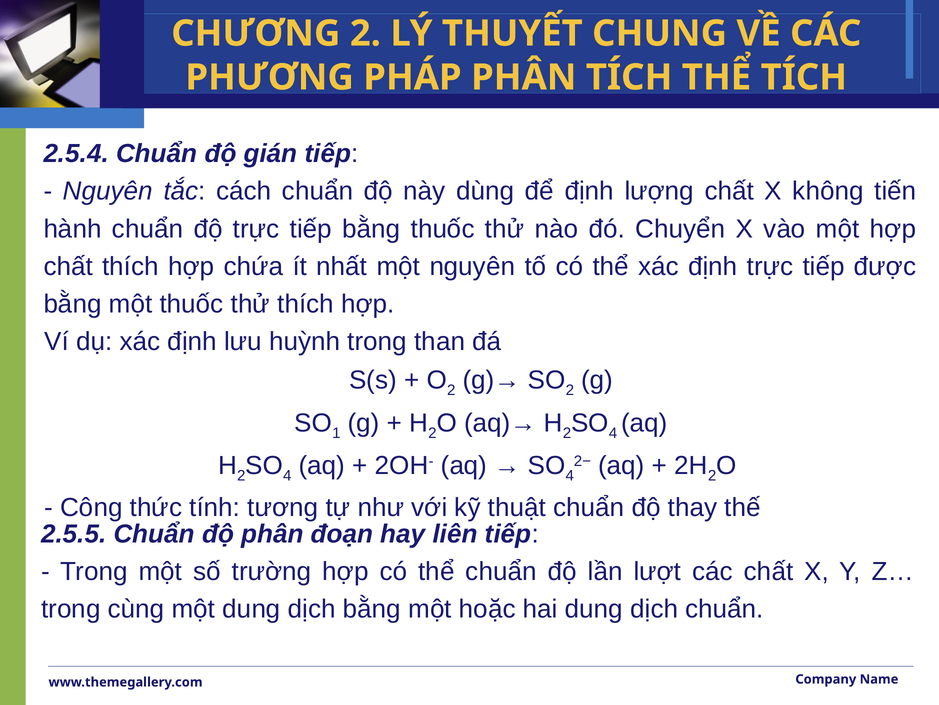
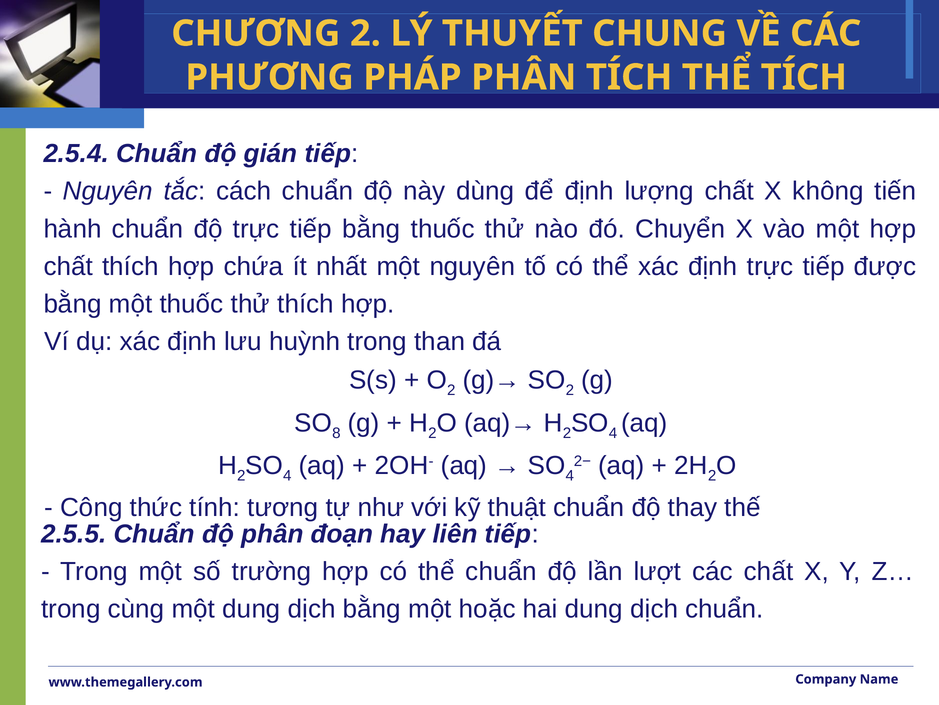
1: 1 -> 8 (336, 433)
